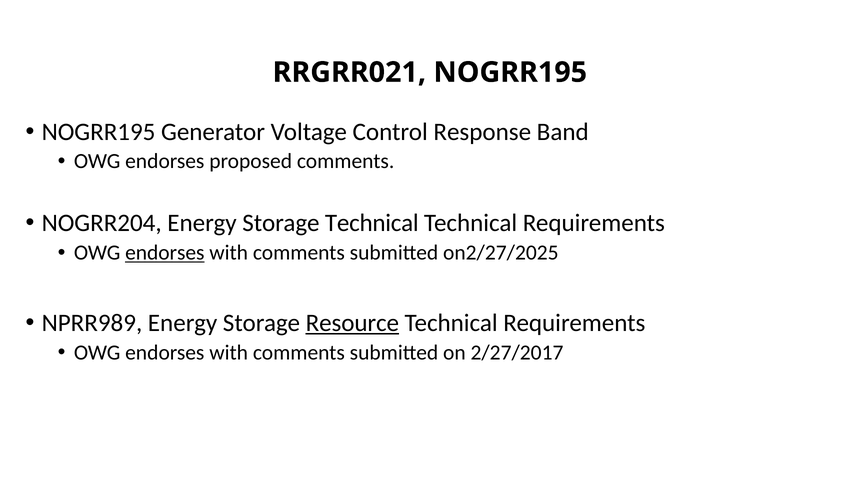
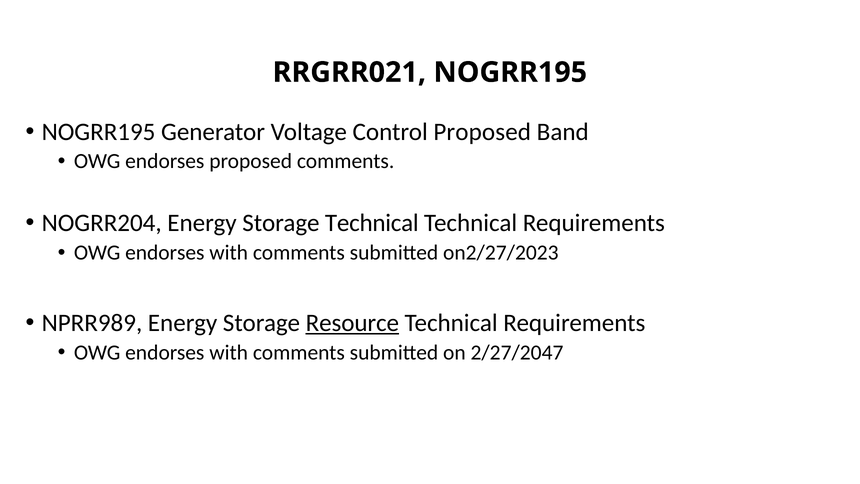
Control Response: Response -> Proposed (482, 132)
endorses underline: present -> none (165, 253)
on2/27/2025: on2/27/2025 -> on2/27/2023 (501, 253)
2/27/2017: 2/27/2017 -> 2/27/2047 (517, 352)
